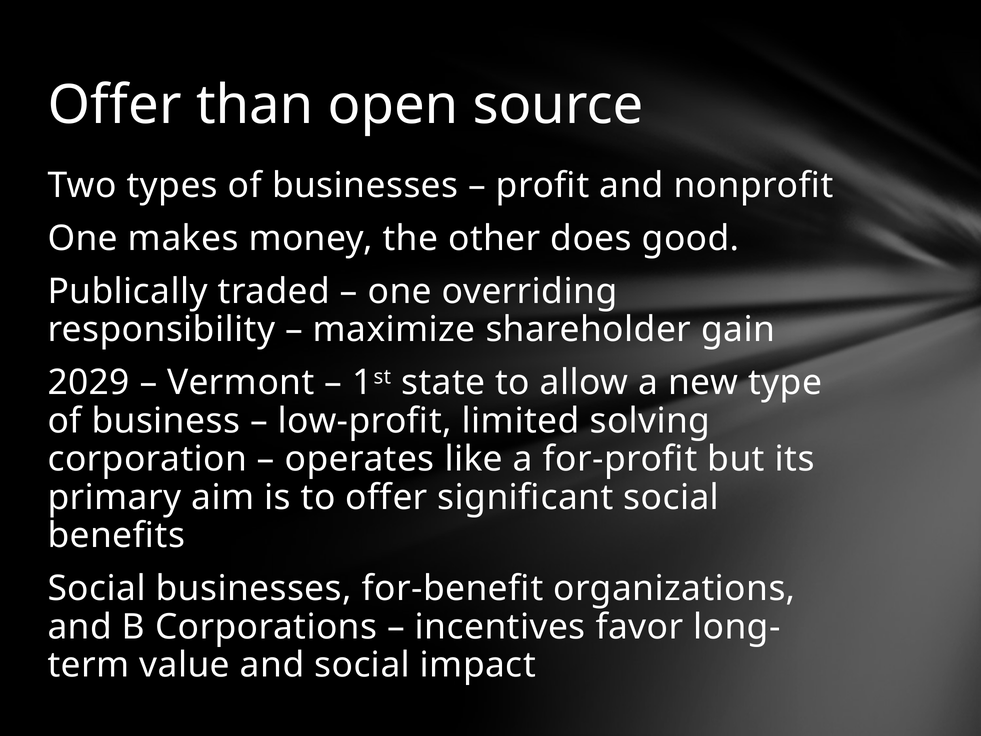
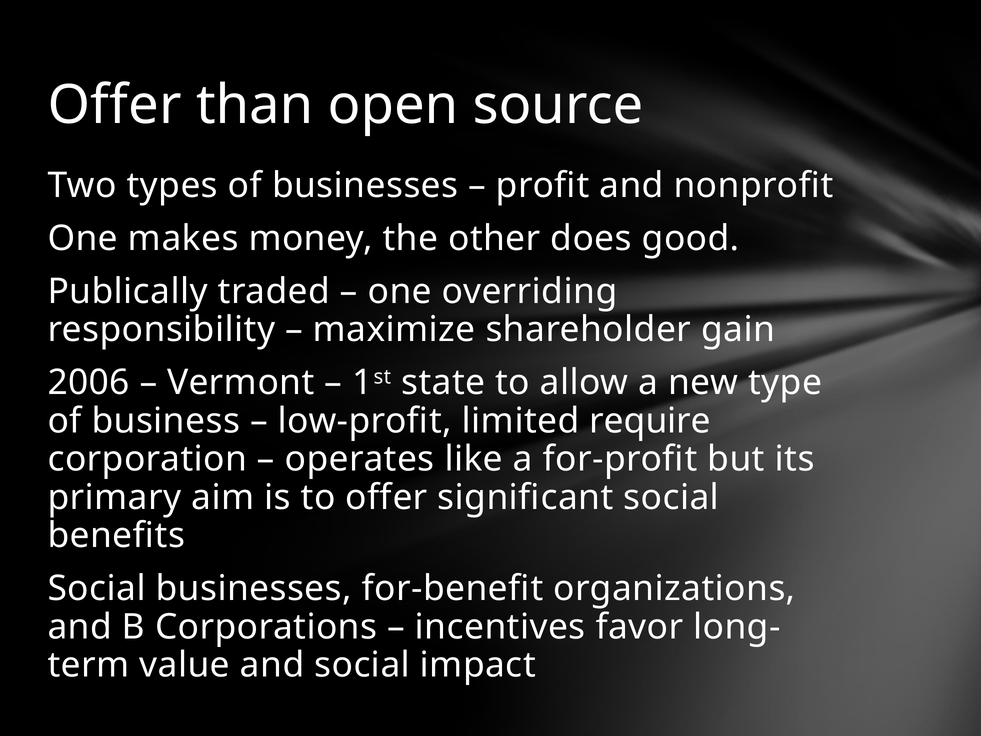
2029: 2029 -> 2006 (89, 383)
solving: solving -> require (650, 421)
